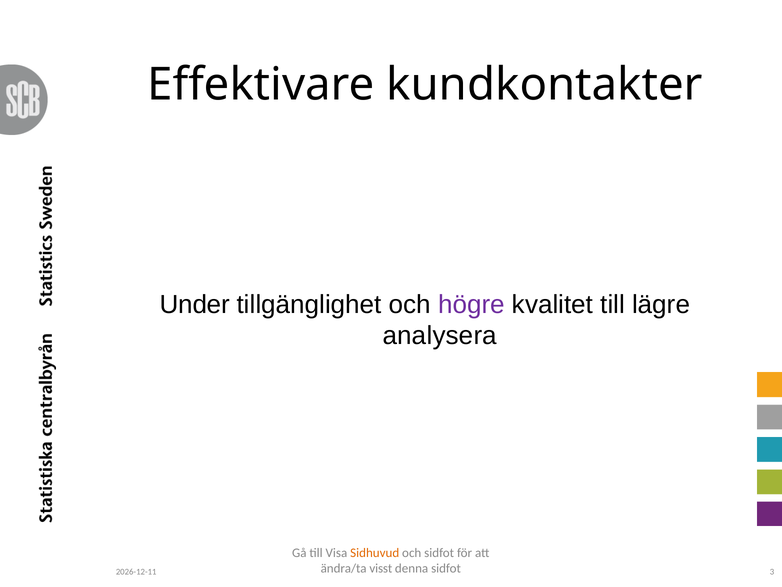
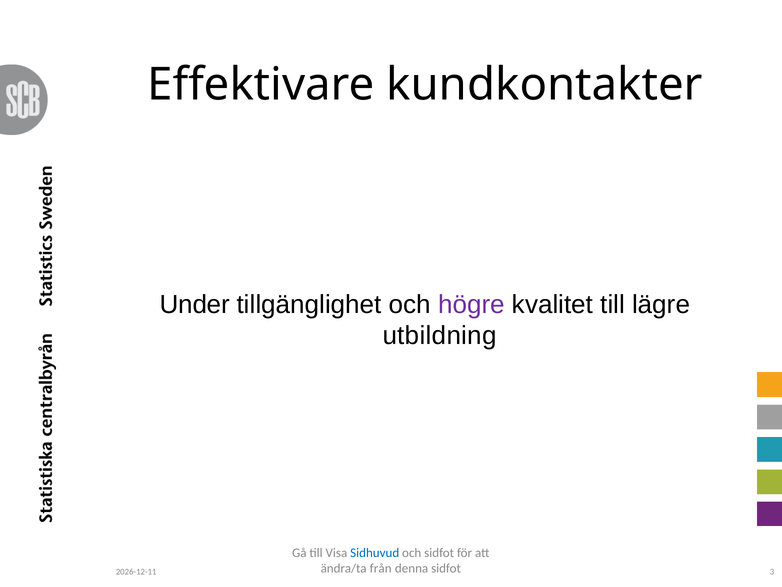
analysera: analysera -> utbildning (440, 335)
Sidhuvud colour: orange -> blue (375, 552)
visst: visst -> från (381, 568)
